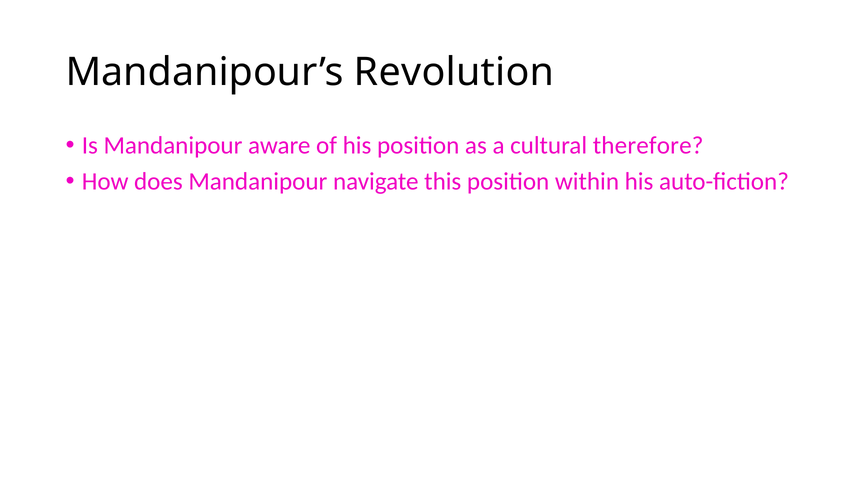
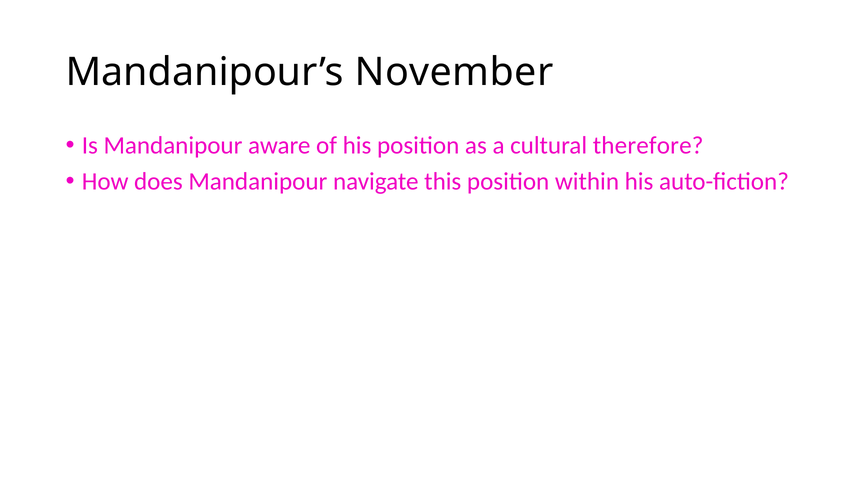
Revolution: Revolution -> November (454, 72)
